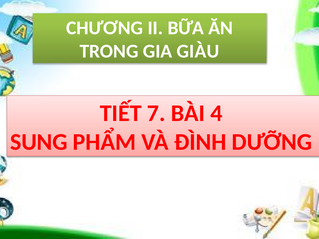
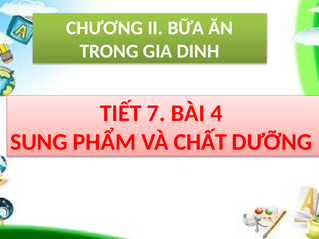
GIÀU: GIÀU -> DINH (198, 51)
ĐÌNH: ĐÌNH -> CHẤT (200, 142)
